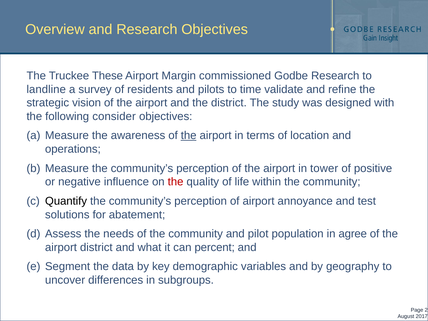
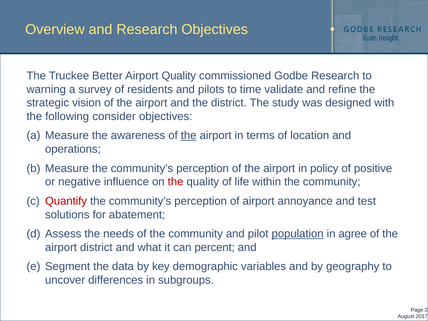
These: These -> Better (107, 76)
Airport Margin: Margin -> Quality (179, 76)
landline: landline -> warning (46, 89)
tower: tower -> policy (324, 168)
Quantify colour: black -> red (66, 201)
population underline: none -> present (298, 234)
